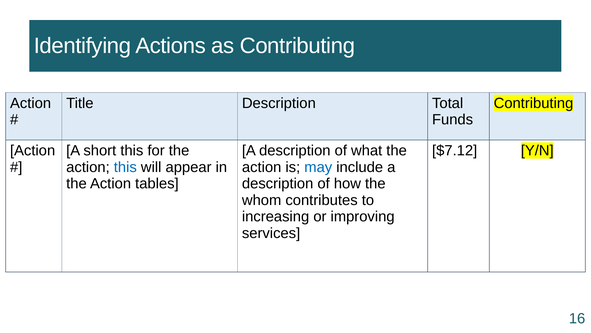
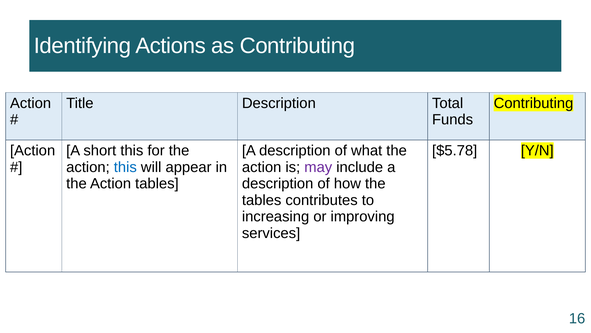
$7.12: $7.12 -> $5.78 (455, 150)
may colour: blue -> purple (318, 167)
whom: whom -> tables (262, 200)
